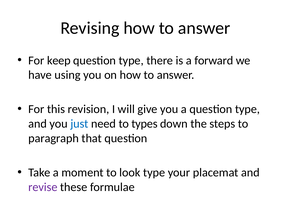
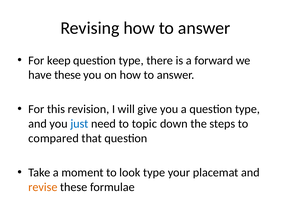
have using: using -> these (68, 75)
types: types -> topic (144, 124)
paragraph: paragraph -> compared (54, 138)
revise colour: purple -> orange (43, 187)
